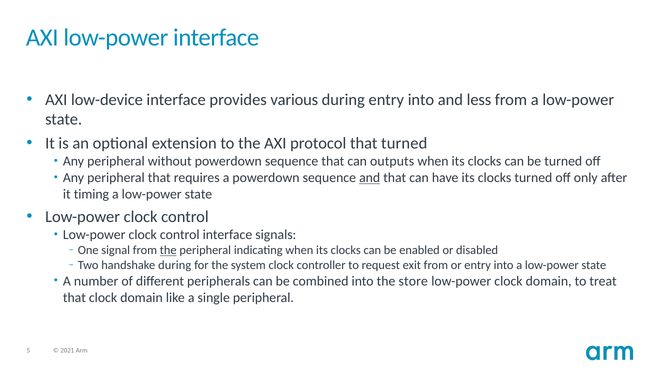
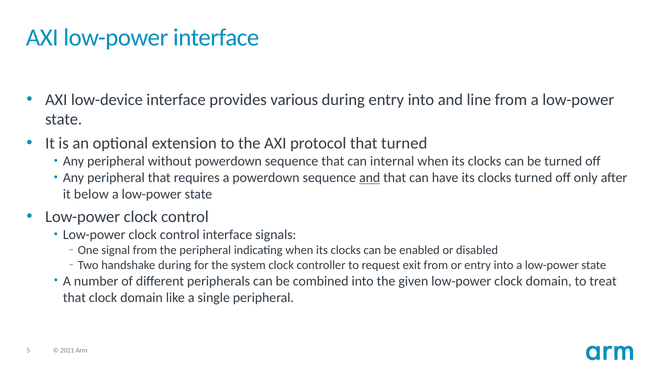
less: less -> line (479, 100)
outputs: outputs -> internal (392, 161)
timing: timing -> below (91, 194)
the underline: present -> none (168, 250)
store: store -> given (413, 281)
